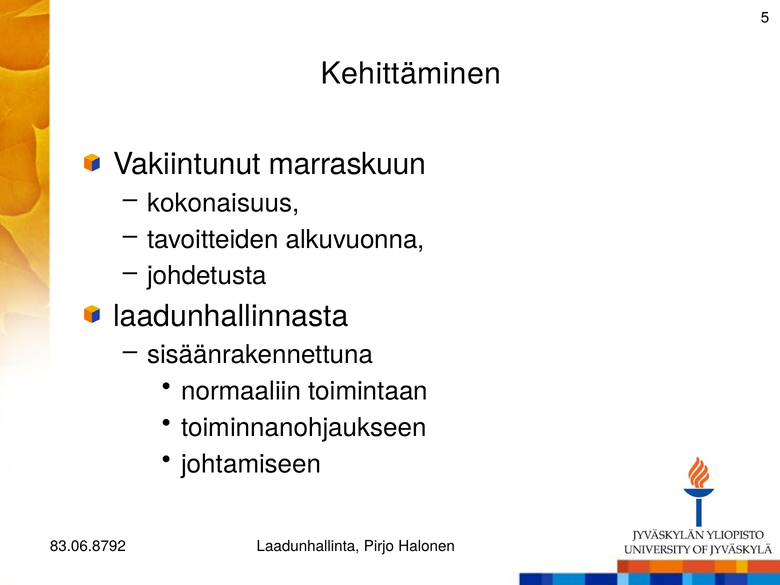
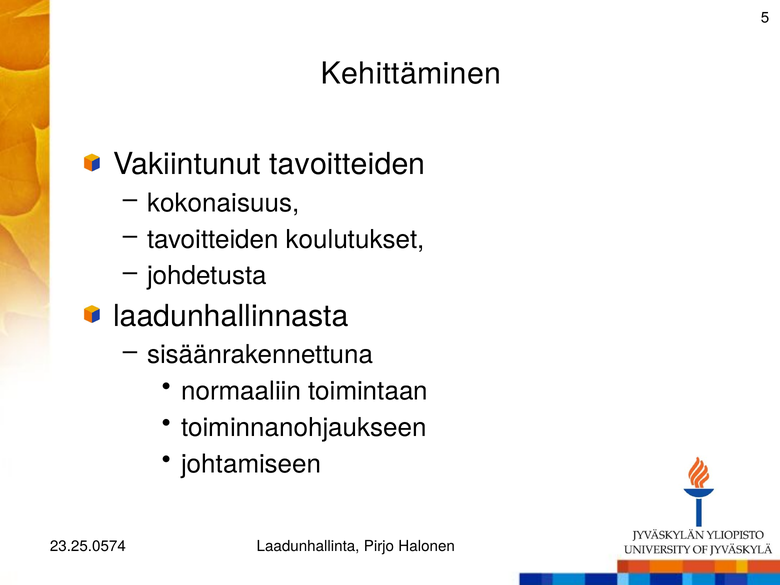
Vakiintunut marraskuun: marraskuun -> tavoitteiden (347, 164)
alkuvuonna: alkuvuonna -> koulutukset (355, 239)
83.06.8792: 83.06.8792 -> 23.25.0574 (88, 546)
